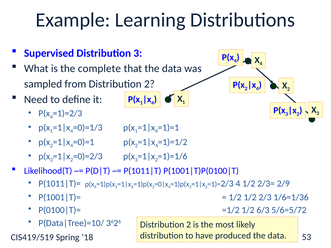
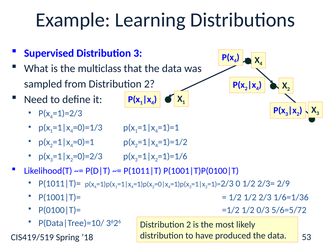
complete: complete -> multiclass (100, 69)
2/3 4: 4 -> 0 (238, 184)
6/3: 6/3 -> 0/3 (263, 210)
